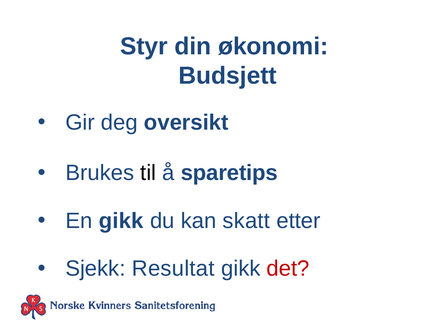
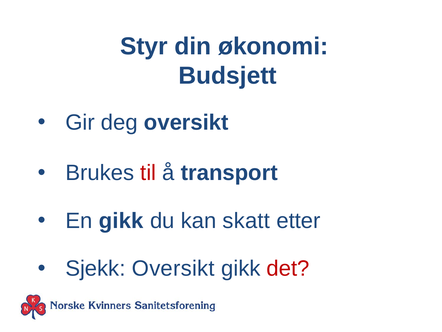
til colour: black -> red (148, 173)
sparetips: sparetips -> transport (229, 173)
Sjekk Resultat: Resultat -> Oversikt (173, 268)
